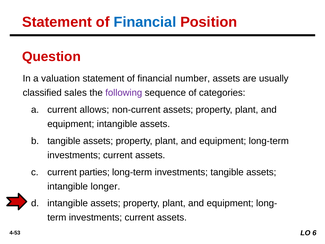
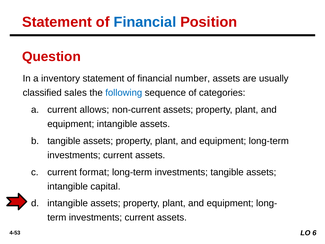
valuation: valuation -> inventory (61, 79)
following colour: purple -> blue (124, 93)
parties: parties -> format (94, 172)
longer: longer -> capital (105, 186)
